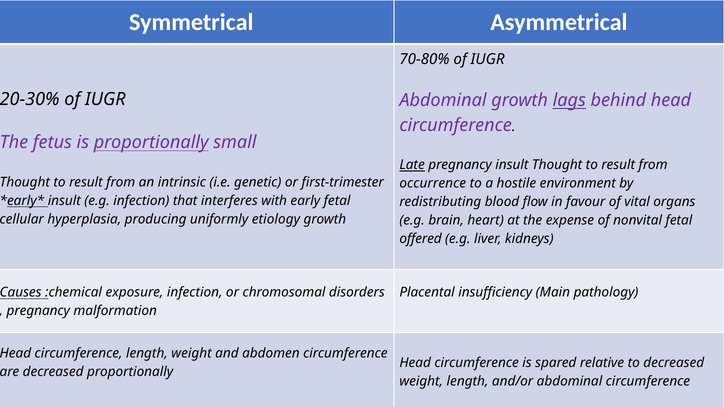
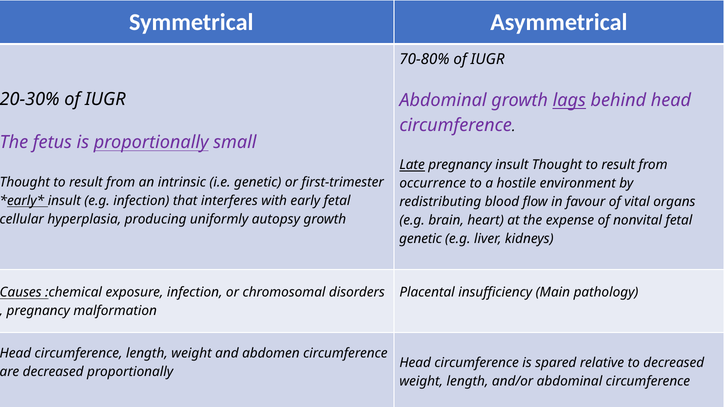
etiology: etiology -> autopsy (276, 219)
offered: offered -> genetic (421, 239)
